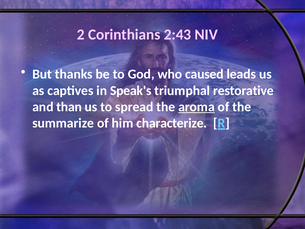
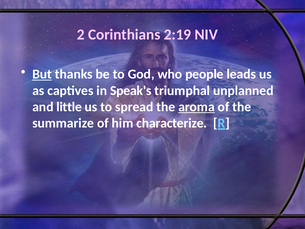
2:43: 2:43 -> 2:19 (178, 35)
But underline: none -> present (42, 74)
caused: caused -> people (204, 74)
restorative: restorative -> unplanned (243, 90)
than: than -> little (69, 107)
